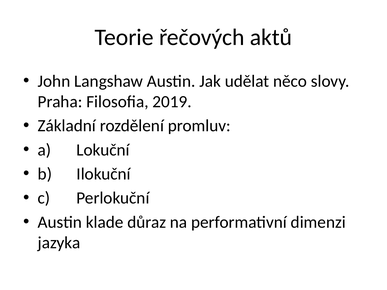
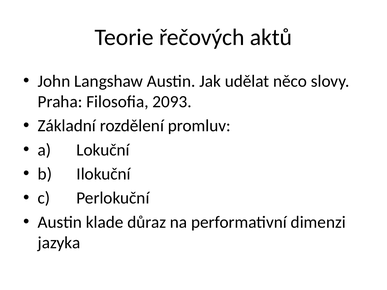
2019: 2019 -> 2093 (172, 102)
